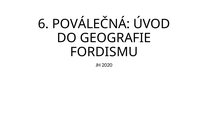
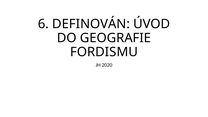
POVÁLEČNÁ: POVÁLEČNÁ -> DEFINOVÁN (91, 24)
